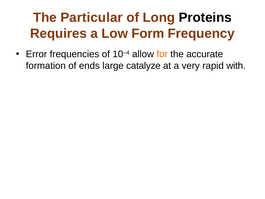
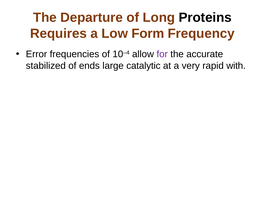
Particular: Particular -> Departure (92, 17)
for colour: orange -> purple (162, 54)
formation: formation -> stabilized (46, 66)
catalyze: catalyze -> catalytic (143, 66)
